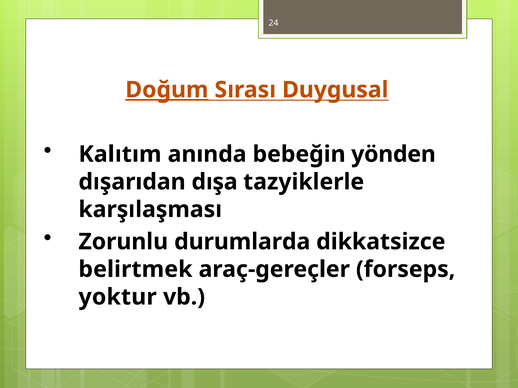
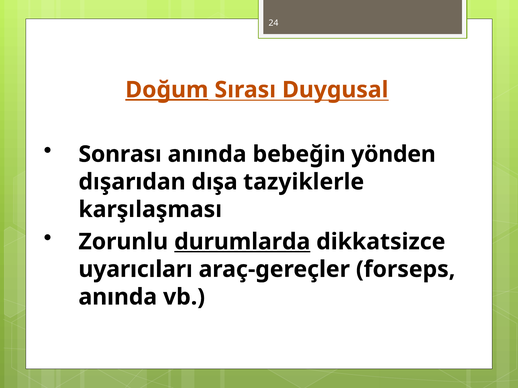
Kalıtım: Kalıtım -> Sonrası (120, 154)
durumlarda underline: none -> present (242, 242)
belirtmek: belirtmek -> uyarıcıları (136, 270)
yoktur: yoktur -> anında (118, 297)
